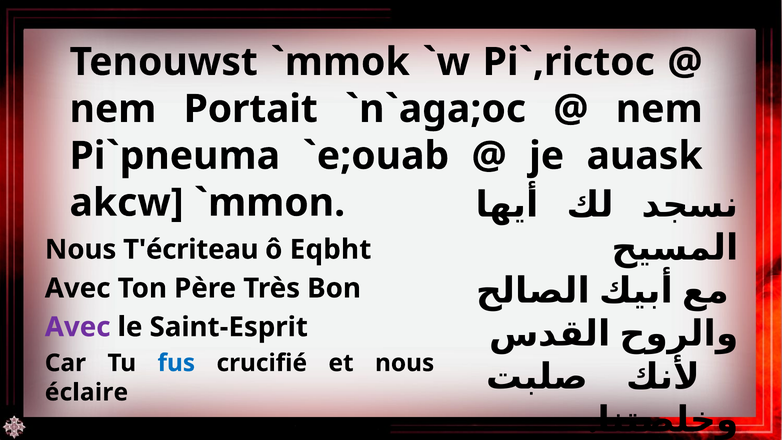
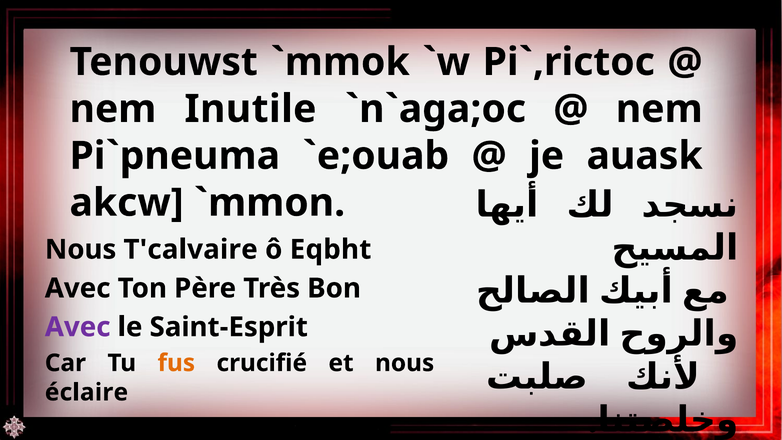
Portait: Portait -> Inutile (250, 109)
T'écriteau: T'écriteau -> T'calvaire (191, 249)
fus colour: blue -> orange (176, 363)
